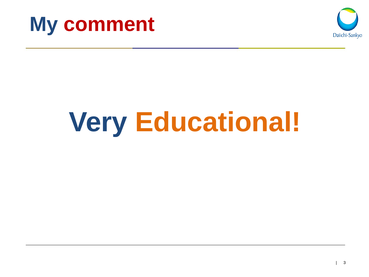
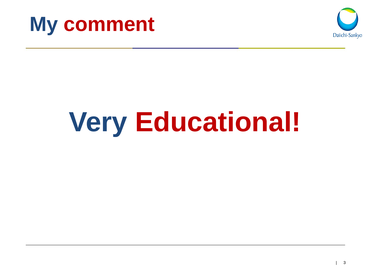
Educational colour: orange -> red (218, 122)
